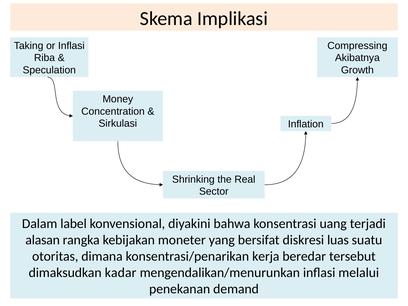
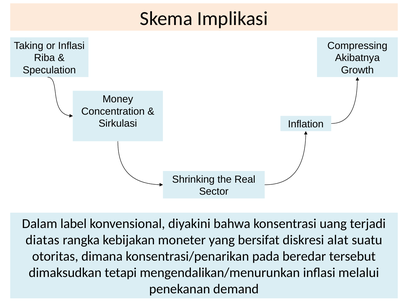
alasan: alasan -> diatas (42, 240)
luas: luas -> alat (338, 240)
kerja: kerja -> pada (266, 256)
kadar: kadar -> tetapi (121, 273)
